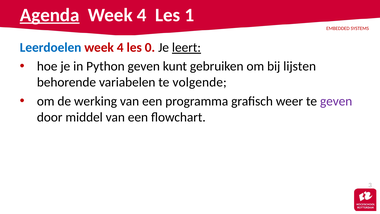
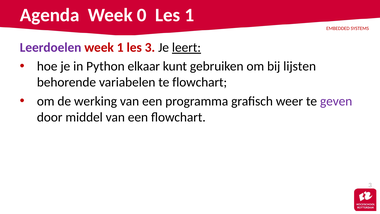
Agenda underline: present -> none (50, 15)
4: 4 -> 0 (142, 15)
Leerdoelen colour: blue -> purple (51, 47)
4: 4 -> 1 (120, 47)
les 0: 0 -> 3 (150, 47)
Python geven: geven -> elkaar (144, 66)
te volgende: volgende -> flowchart (200, 82)
